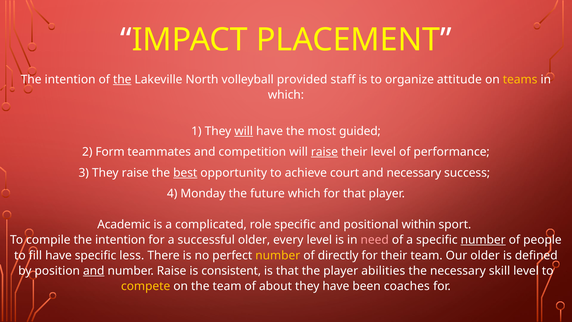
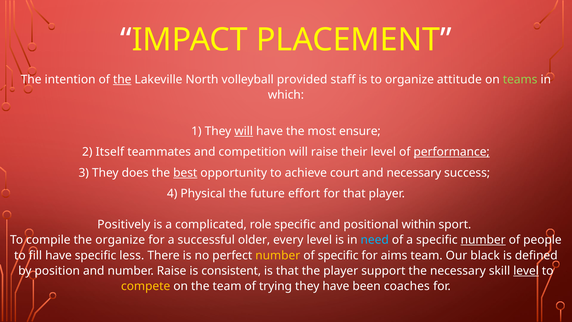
teams colour: yellow -> light green (520, 79)
guided: guided -> ensure (360, 131)
Form: Form -> Itself (110, 152)
raise underline: present -> none (324, 152)
performance underline: none -> present (452, 152)
They raise: raise -> does (135, 173)
Monday: Monday -> Physical (203, 193)
future which: which -> effort (304, 193)
Academic: Academic -> Positively (124, 224)
compile the intention: intention -> organize (120, 240)
need colour: pink -> light blue (375, 240)
of directly: directly -> specific (338, 255)
for their: their -> aims (394, 255)
Our older: older -> black (485, 255)
and underline: present -> none (94, 271)
abilities: abilities -> support (383, 271)
level underline: none -> present (526, 271)
about: about -> trying (276, 286)
